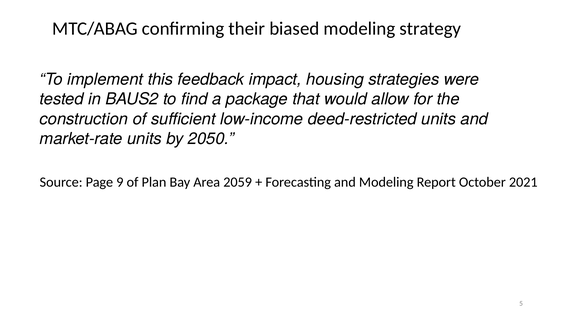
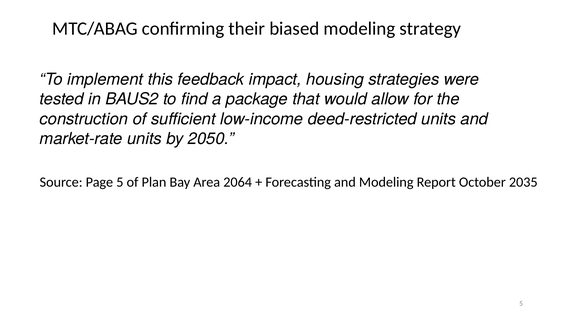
Page 9: 9 -> 5 (120, 182)
2059: 2059 -> 2064 (238, 182)
2021: 2021 -> 2035 (523, 182)
